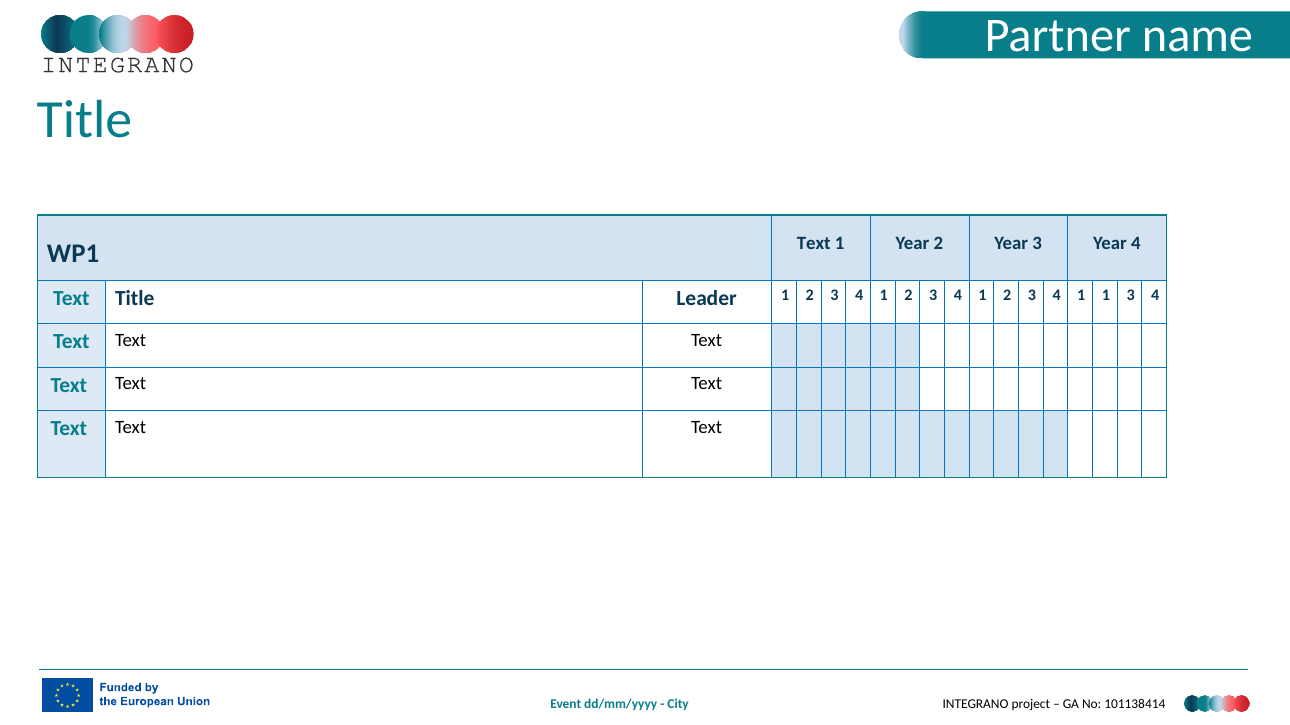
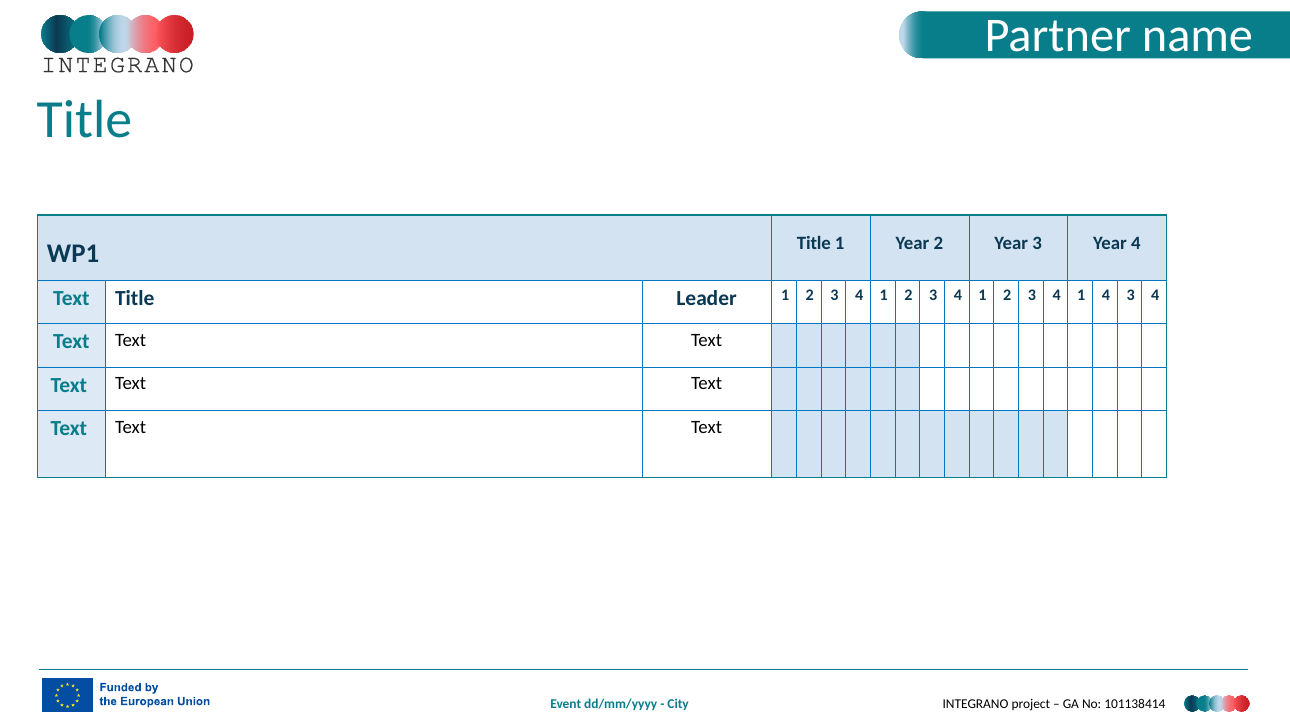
WP1 Text: Text -> Title (814, 243)
1 1: 1 -> 4 (1106, 295)
